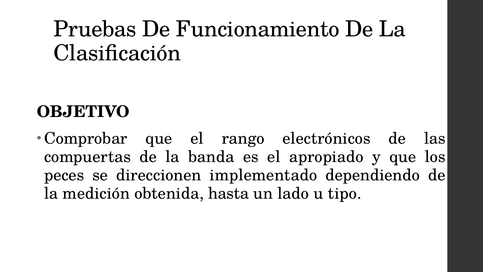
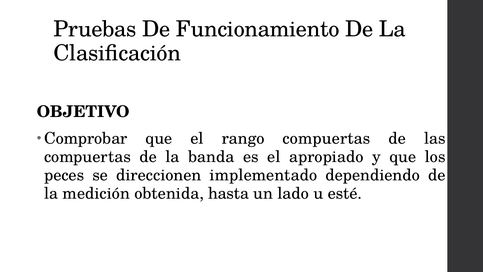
rango electrónicos: electrónicos -> compuertas (326, 138)
tipo: tipo -> esté (345, 193)
